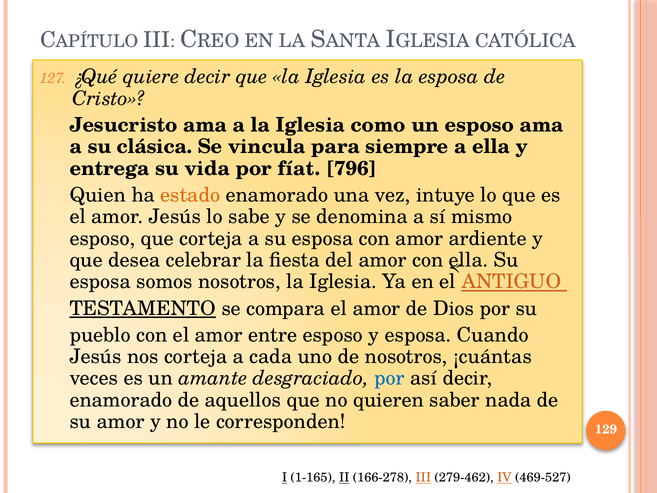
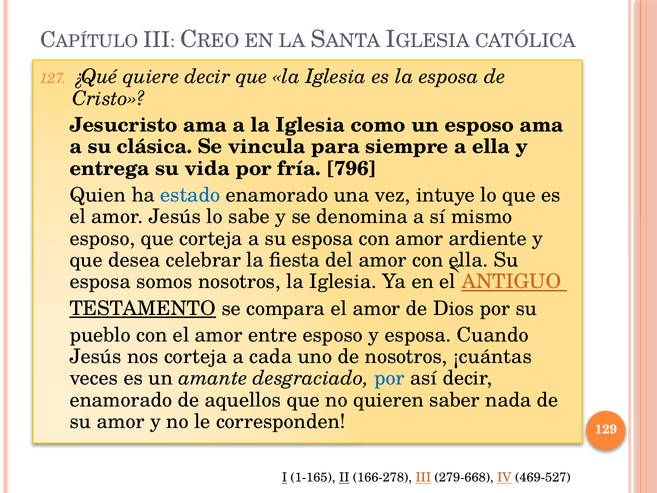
fíat: fíat -> fría (299, 168)
estado colour: orange -> blue (190, 195)
279-462: 279-462 -> 279-668 (464, 477)
